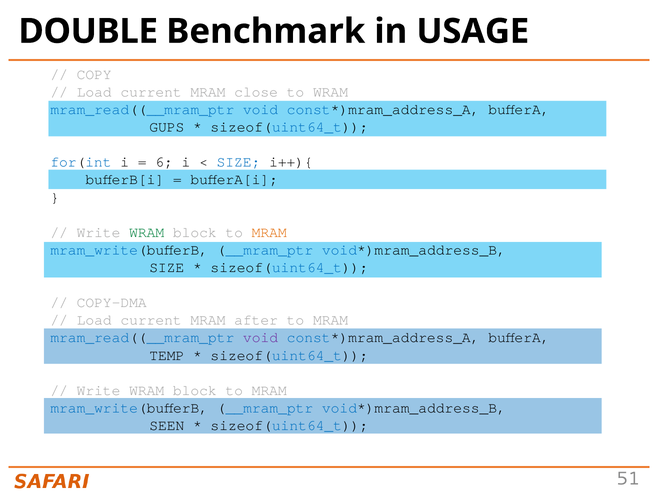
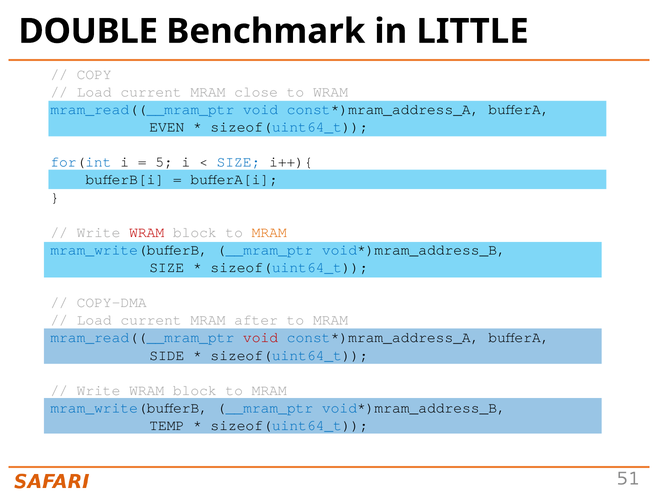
USAGE: USAGE -> LITTLE (473, 31)
GUPS: GUPS -> EVEN (167, 127)
6: 6 -> 5 (164, 162)
WRAM colour: green -> red (147, 232)
void colour: purple -> red (261, 338)
TEMP: TEMP -> SIDE (167, 355)
SEEN: SEEN -> TEMP (167, 426)
